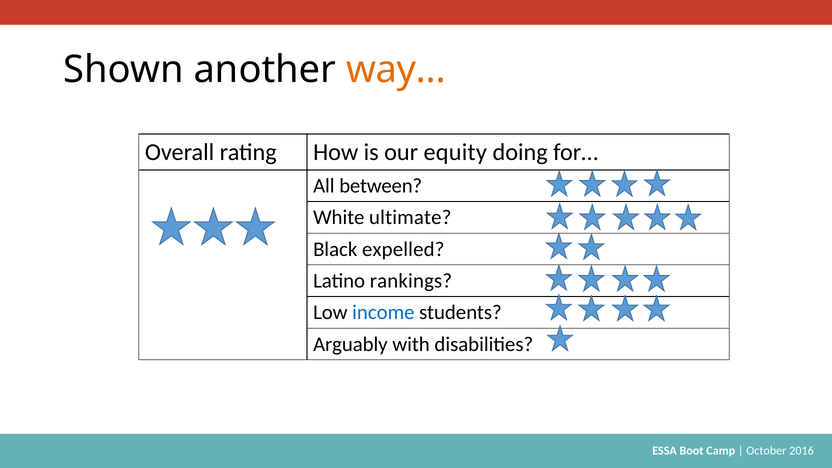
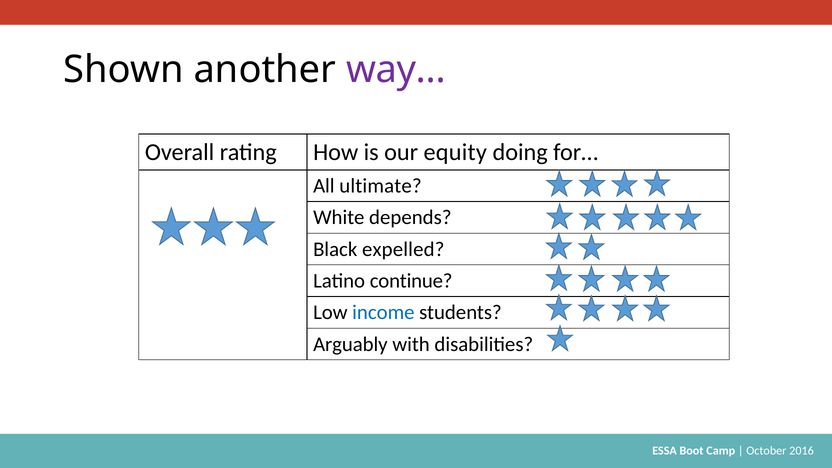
way… colour: orange -> purple (396, 70)
between: between -> ultimate (380, 186)
ultimate: ultimate -> depends (410, 218)
rankings: rankings -> continue (411, 281)
